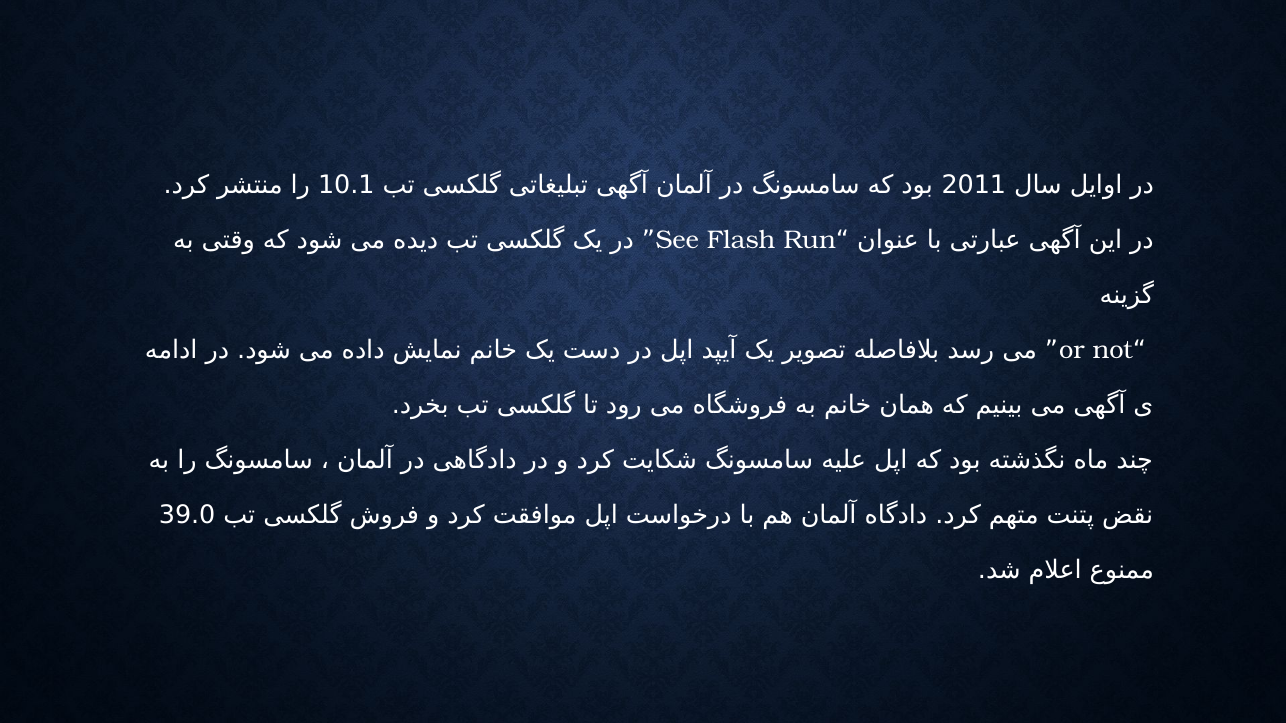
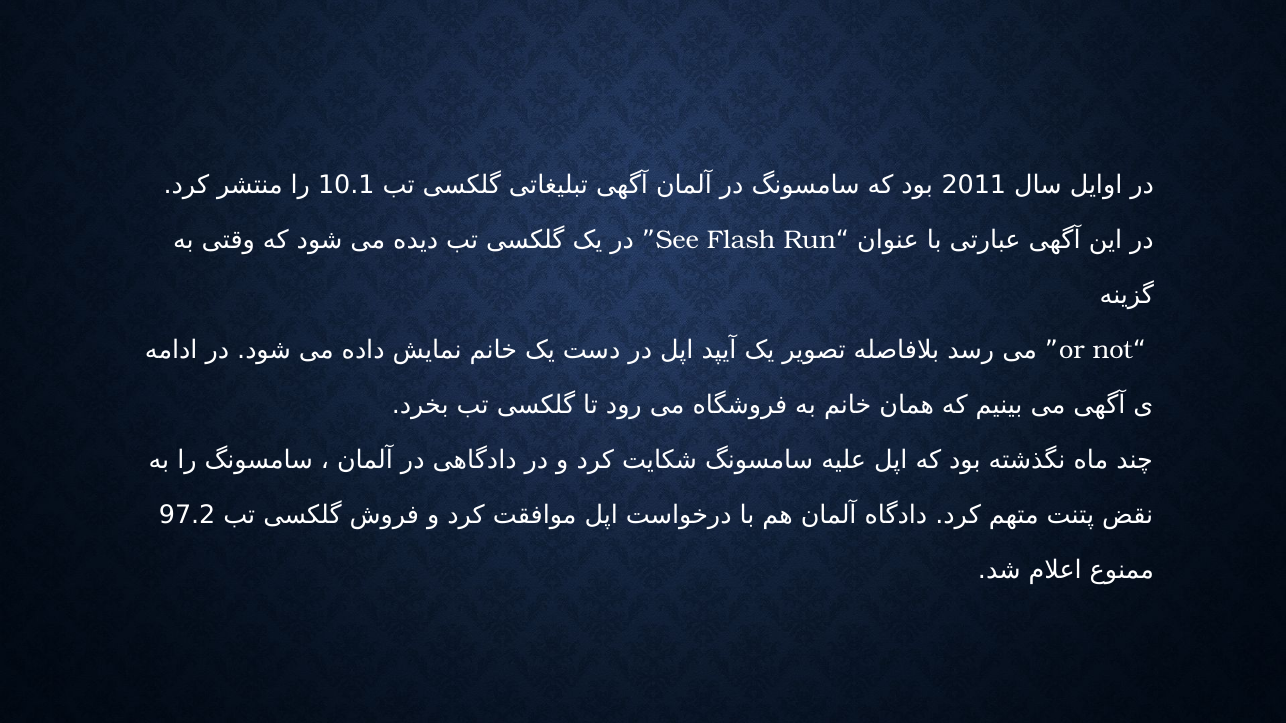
39.0: 39.0 -> 97.2 (187, 515)
